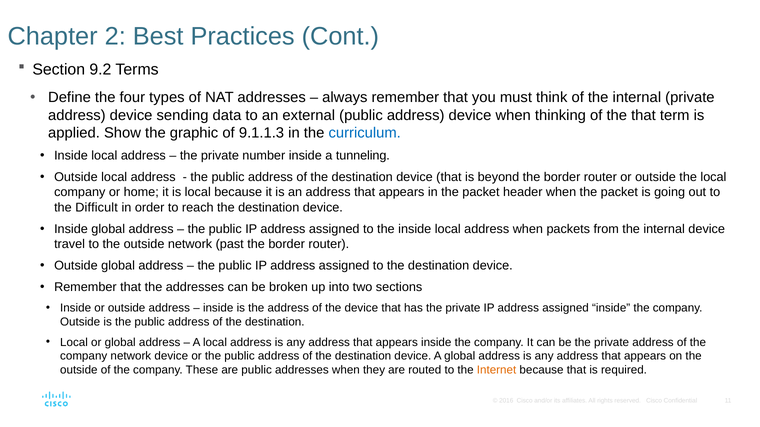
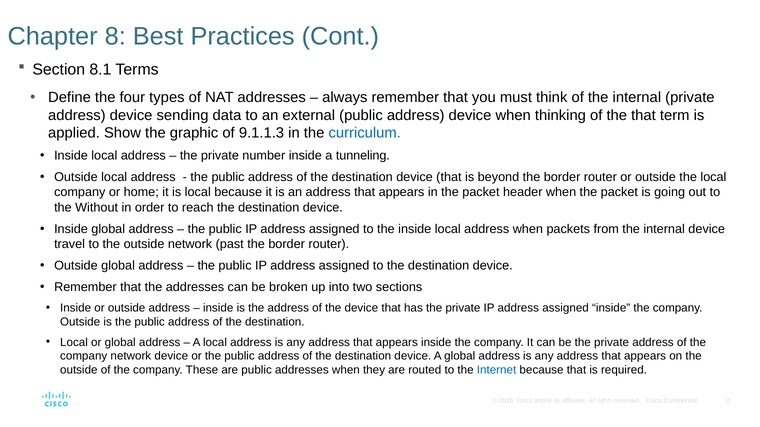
2: 2 -> 8 (115, 37)
9.2: 9.2 -> 8.1 (100, 70)
Difficult: Difficult -> Without (97, 208)
Internet colour: orange -> blue (497, 371)
